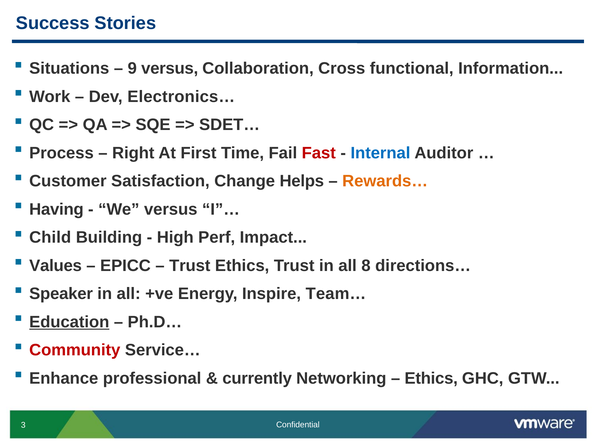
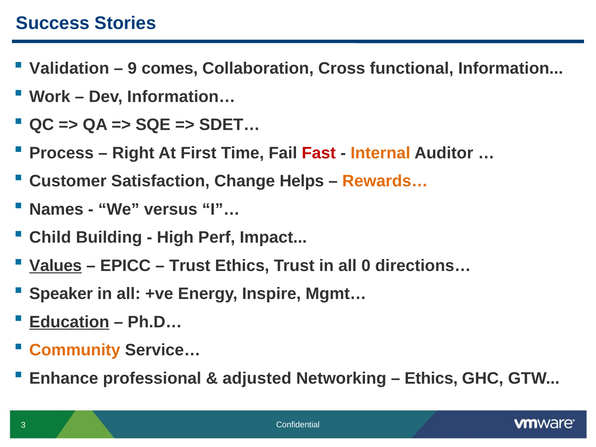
Situations: Situations -> Validation (69, 68)
9 versus: versus -> comes (170, 68)
Electronics…: Electronics… -> Information… (181, 97)
Internal colour: blue -> orange (380, 153)
Having: Having -> Names (56, 209)
Values underline: none -> present (56, 266)
8: 8 -> 0 (366, 266)
Team…: Team… -> Mgmt… (336, 294)
Community colour: red -> orange (75, 350)
currently: currently -> adjusted (257, 378)
